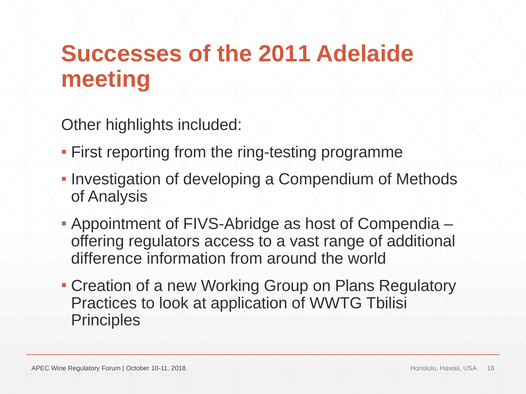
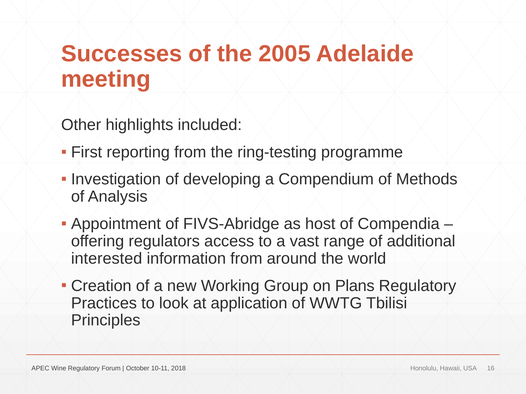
2011: 2011 -> 2005 (285, 54)
difference: difference -> interested (107, 259)
